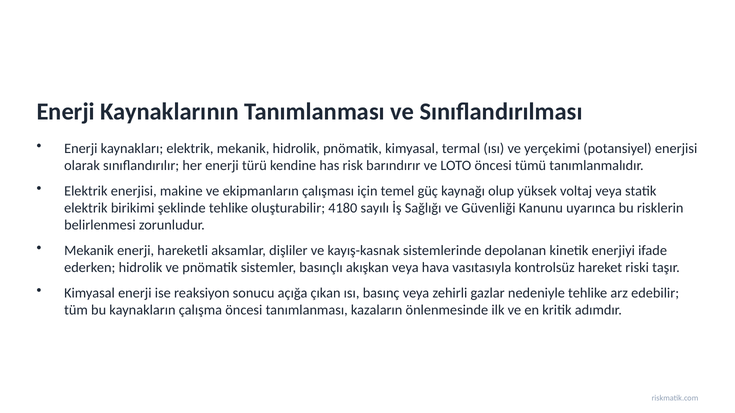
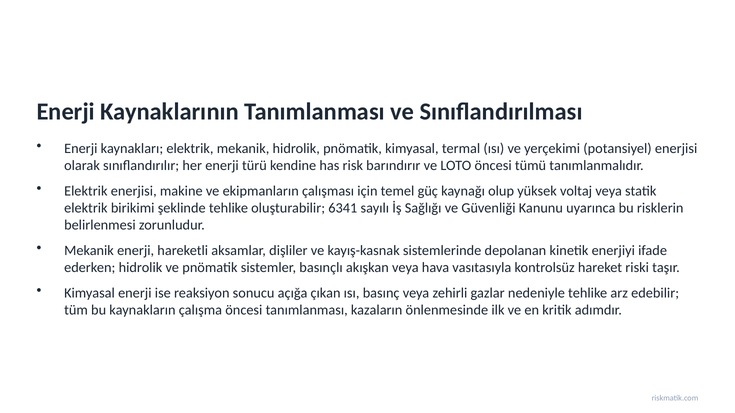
4180: 4180 -> 6341 (343, 208)
